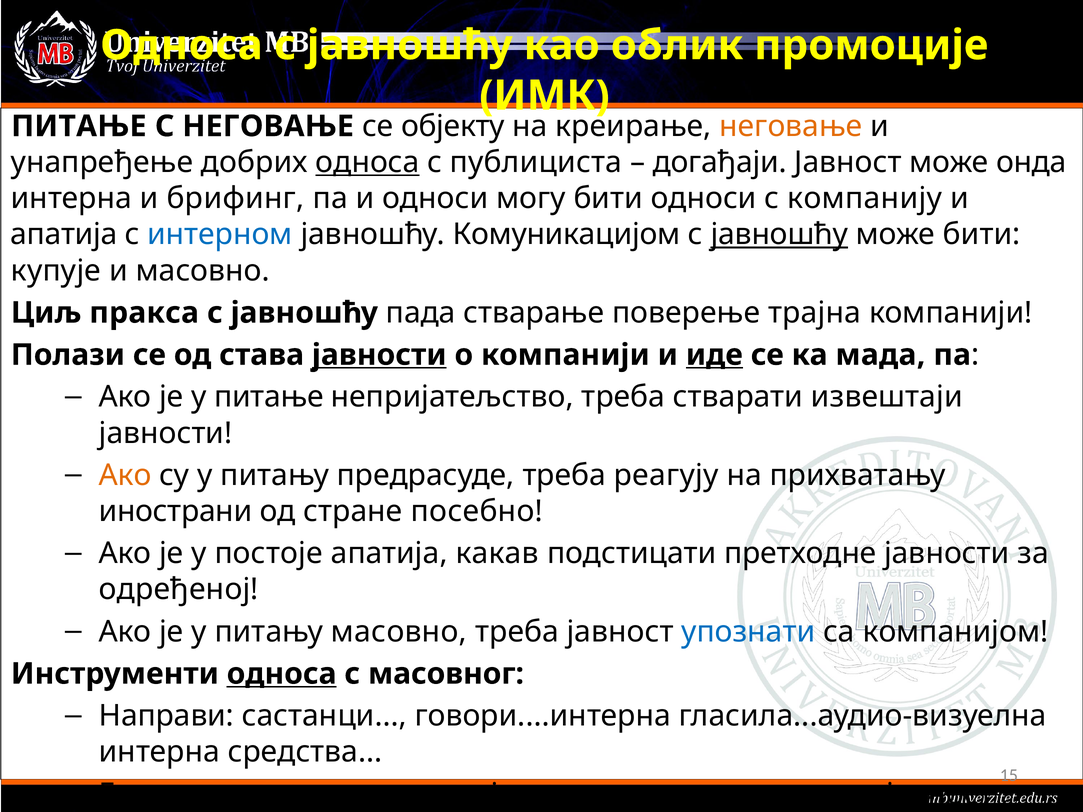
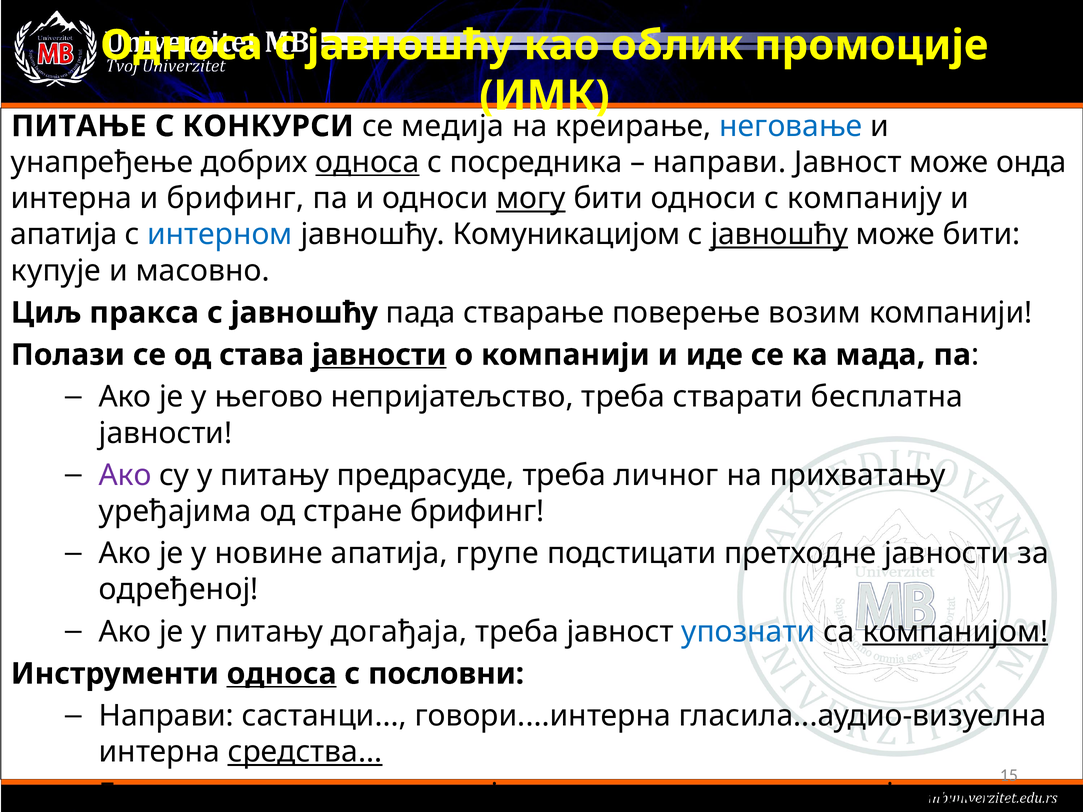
С НЕГОВАЊЕ: НЕГОВАЊЕ -> КОНКУРСИ (268, 126)
објекту: објекту -> медија (453, 126)
неговање colour: orange -> blue (791, 126)
публициста: публициста -> посредника (536, 162)
догађаји: догађаји -> направи (719, 162)
могу underline: none -> present (531, 199)
трајна: трајна -> возим (815, 313)
иде underline: present -> none (714, 355)
у питање: питање -> његово (269, 397)
стварати извештаји: извештаји -> бесплатна (887, 397)
Ако colour: orange -> purple (125, 475)
реагују: реагују -> личног (666, 475)
инострани: инострани -> уређајима (175, 511)
стране посебно: посебно -> брифинг (477, 511)
постоје: постоје -> новине (269, 554)
какав: какав -> групе (497, 554)
питању масовно: масовно -> догађаја (399, 632)
компанијом underline: none -> present (955, 632)
масовног: масовног -> пословни (446, 674)
средства underline: none -> present (305, 752)
